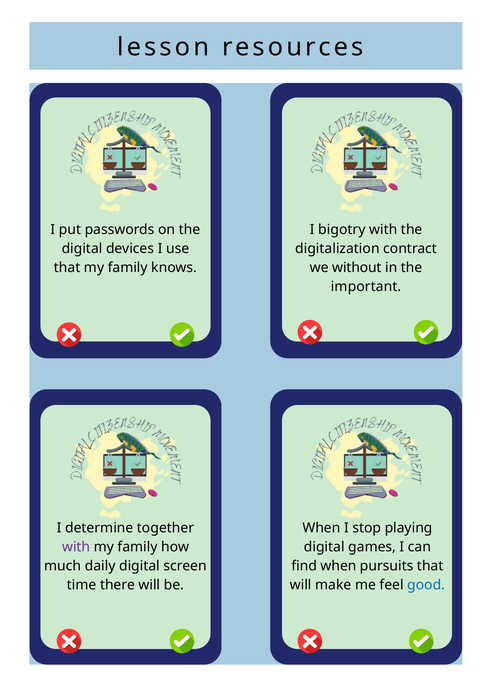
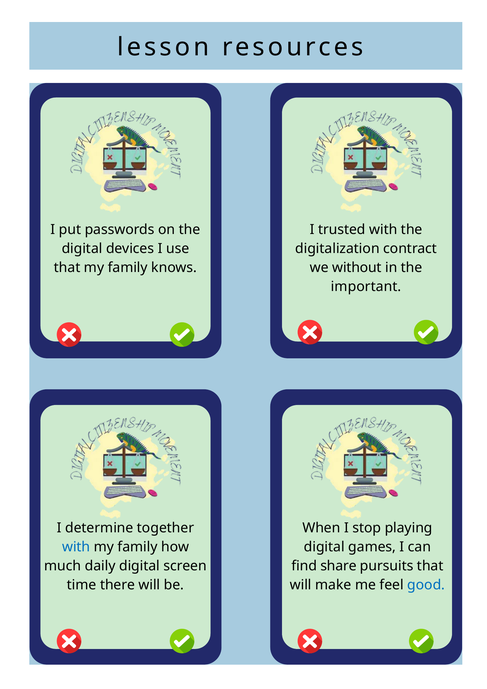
bigotry: bigotry -> trusted (342, 230)
with colour: purple -> blue (76, 547)
find when: when -> share (339, 566)
